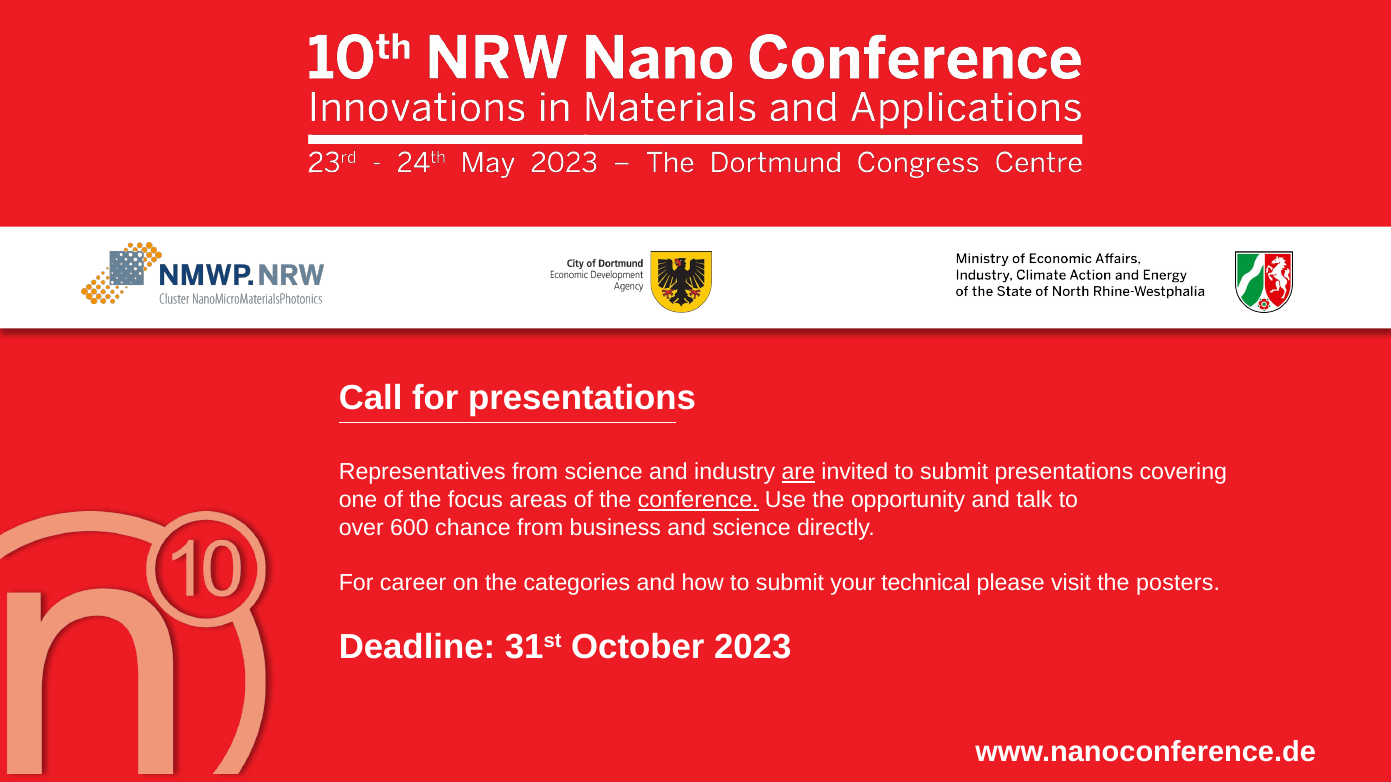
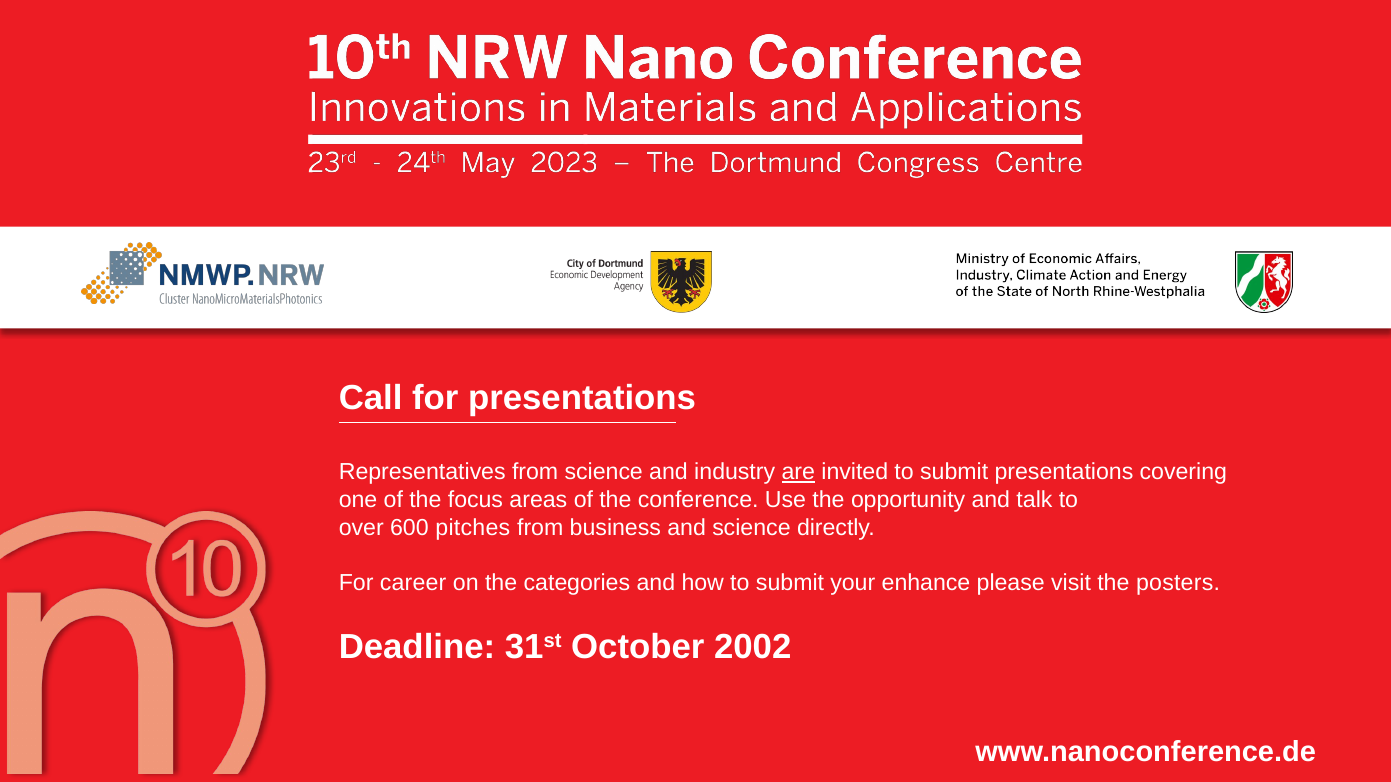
conference underline: present -> none (698, 500)
chance: chance -> pitches (473, 528)
technical: technical -> enhance (926, 584)
2023: 2023 -> 2002 (753, 647)
